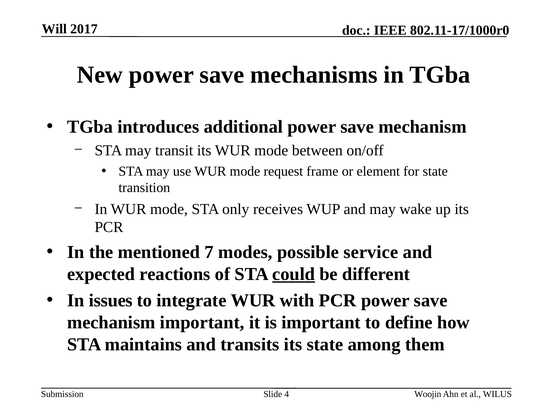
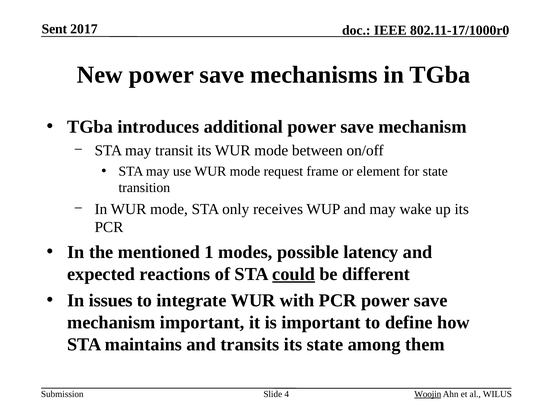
Will: Will -> Sent (54, 29)
7: 7 -> 1 (209, 252)
service: service -> latency (371, 252)
Woojin underline: none -> present (428, 394)
